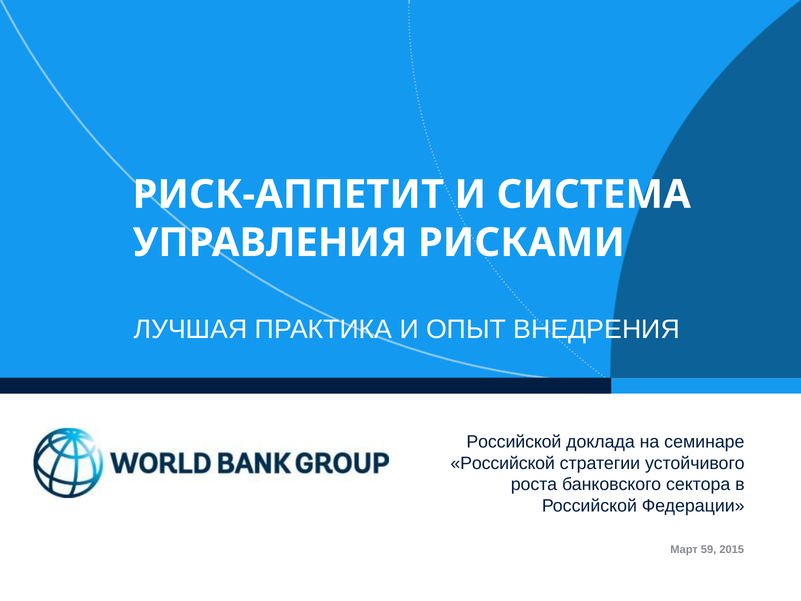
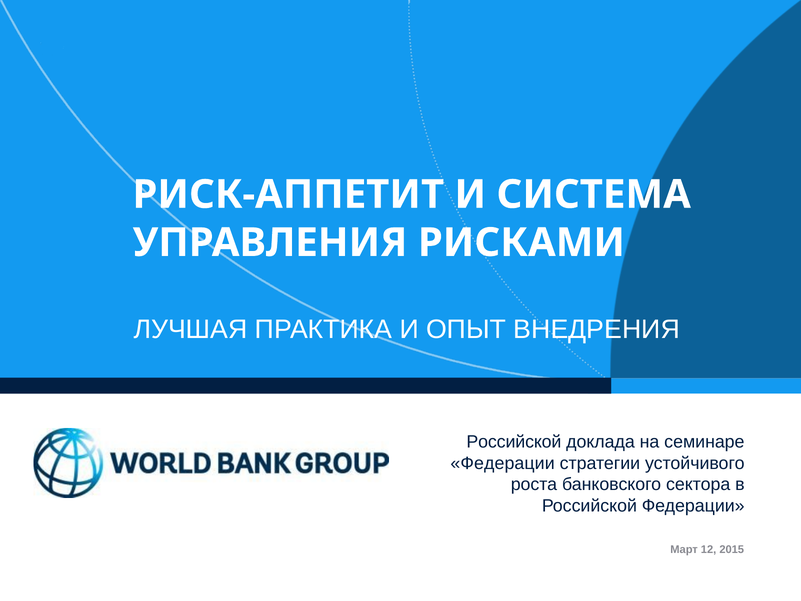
Российской: Российской -> Федерации (503, 463)
59: 59 -> 12 (709, 549)
